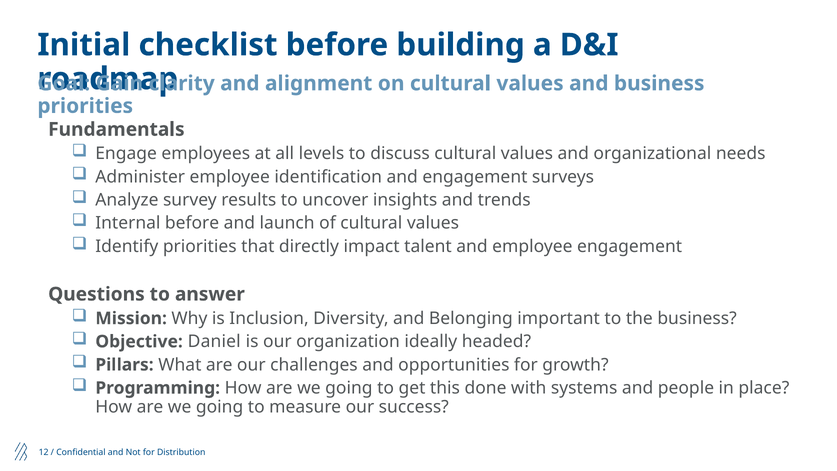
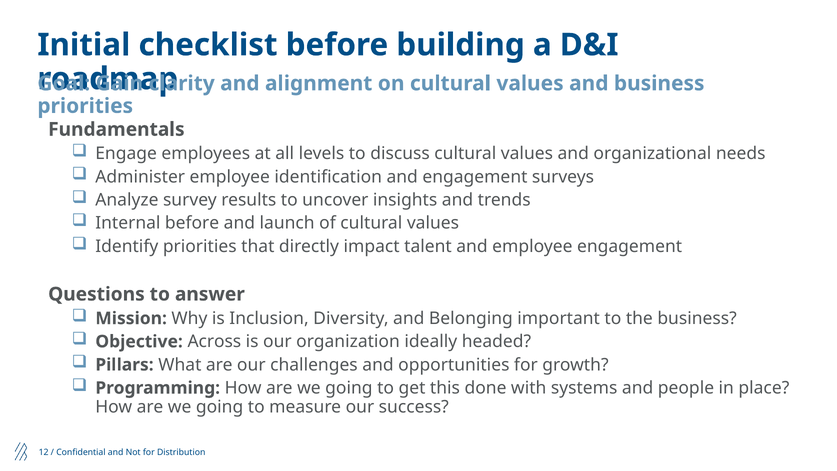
Daniel: Daniel -> Across (214, 341)
